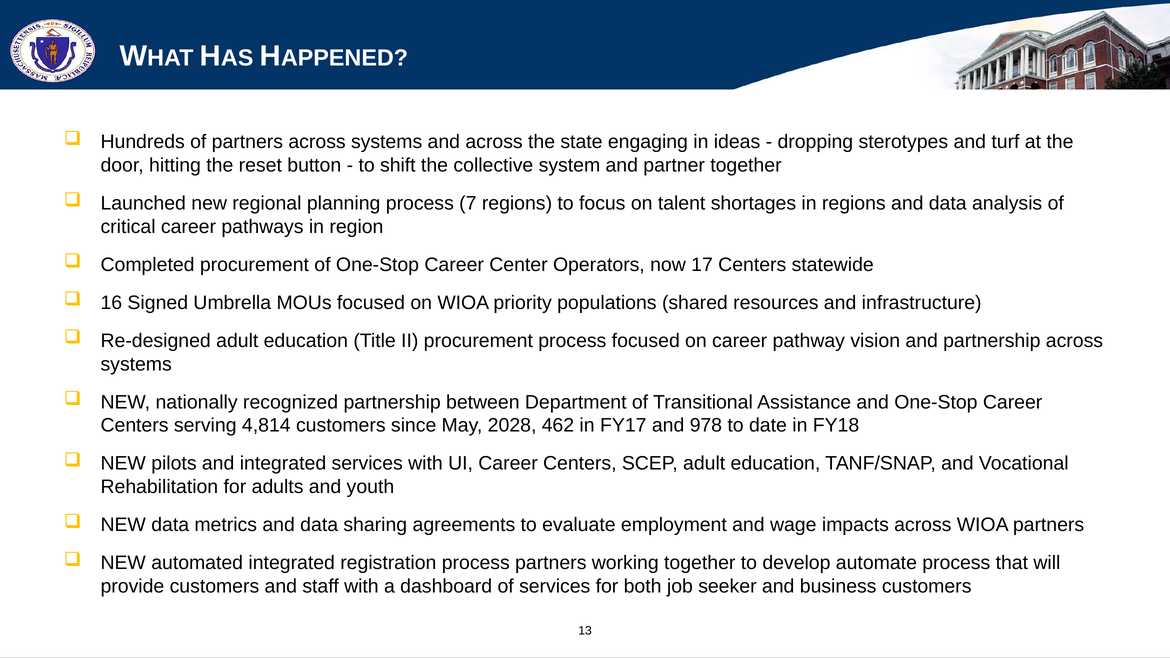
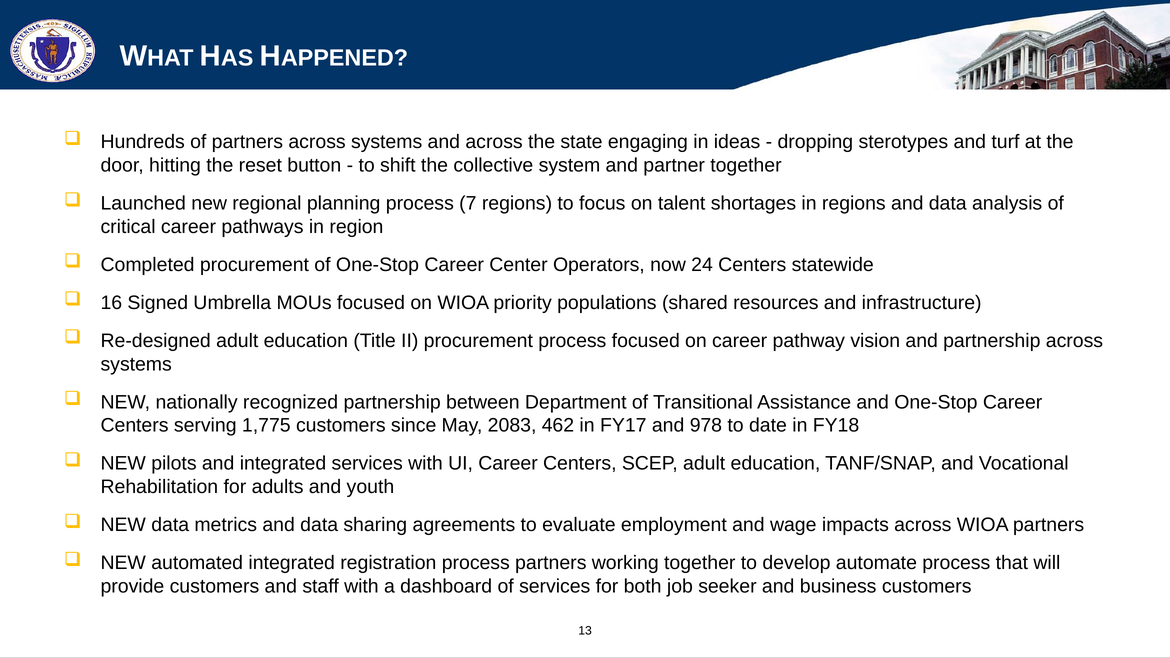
17: 17 -> 24 (702, 265)
4,814: 4,814 -> 1,775 (266, 426)
2028: 2028 -> 2083 (512, 426)
